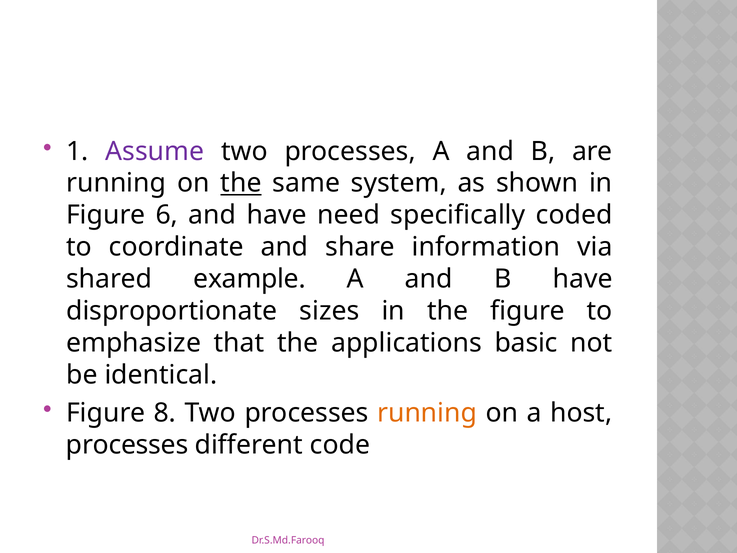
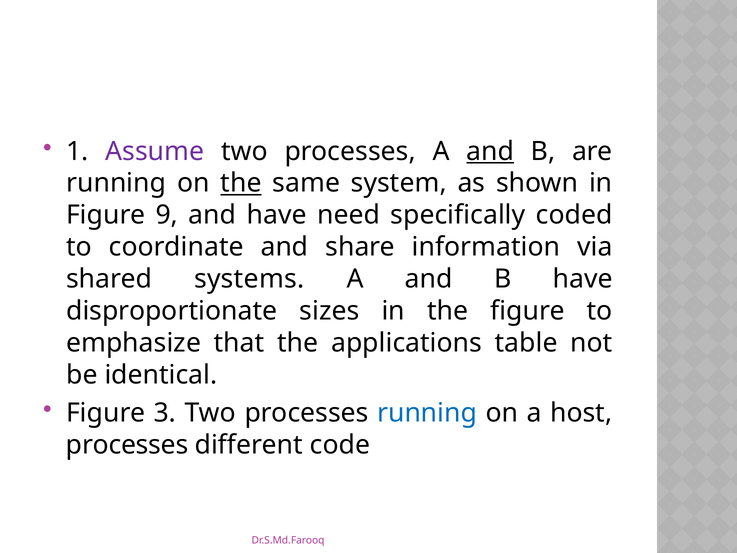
and underline: none -> present (490, 151)
6: 6 -> 9 (167, 215)
example: example -> systems (249, 279)
basic: basic -> table (526, 343)
8: 8 -> 3 (165, 413)
running colour: orange -> blue (427, 413)
